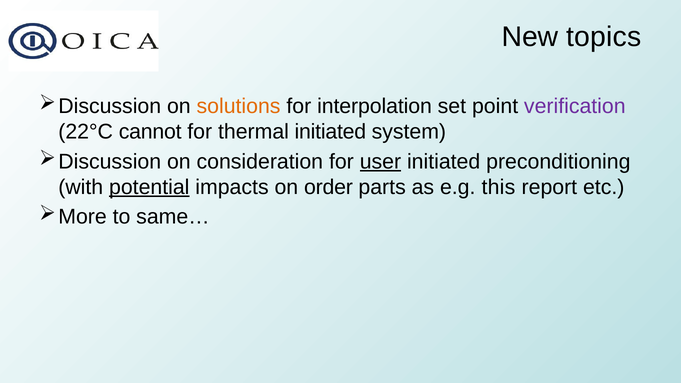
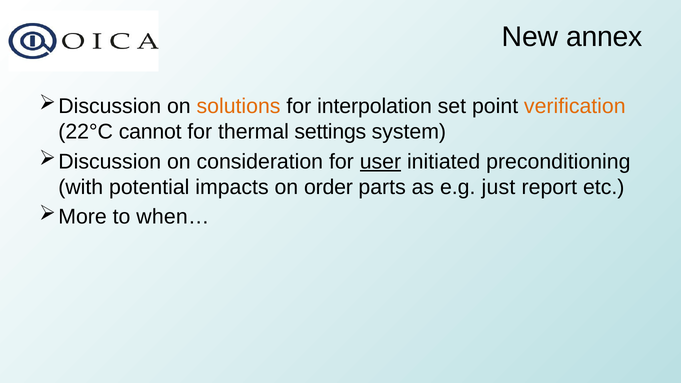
topics: topics -> annex (604, 37)
verification colour: purple -> orange (575, 106)
thermal initiated: initiated -> settings (330, 132)
potential underline: present -> none (149, 187)
this: this -> just (498, 187)
same…: same… -> when… (173, 217)
